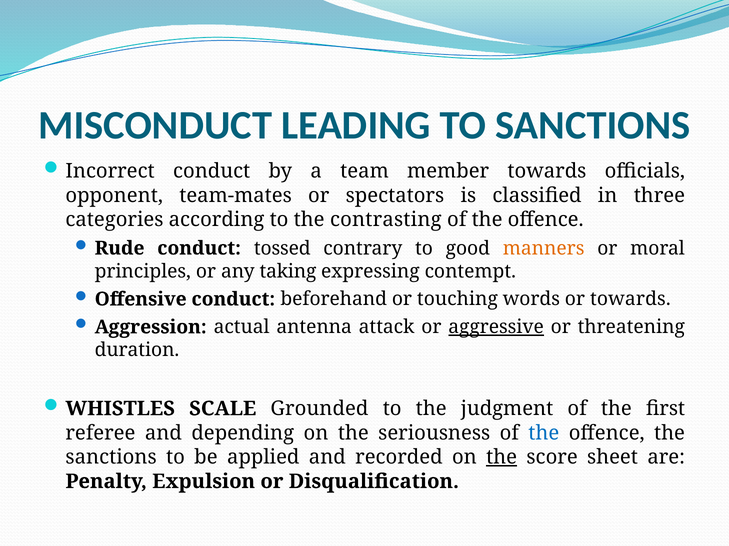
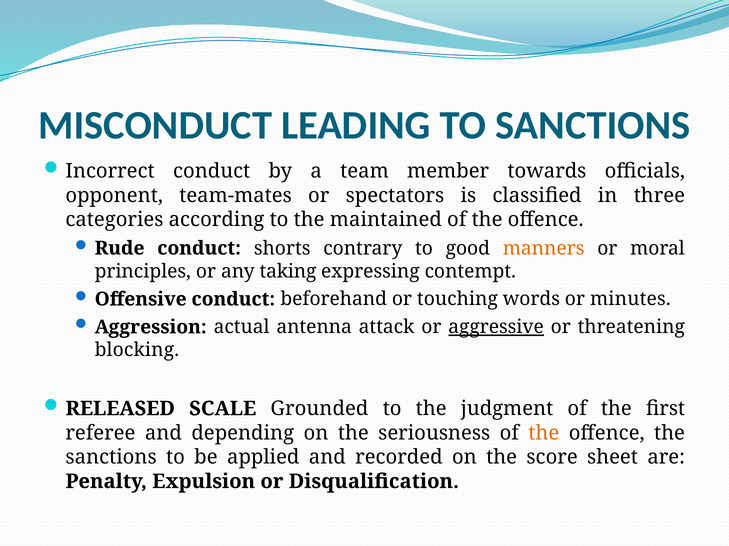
contrasting: contrasting -> maintained (386, 220)
tossed: tossed -> shorts (282, 249)
or towards: towards -> minutes (630, 300)
duration: duration -> blocking (137, 351)
WHISTLES: WHISTLES -> RELEASED (120, 409)
the colour: blue -> orange (544, 433)
the underline: present -> none (502, 458)
